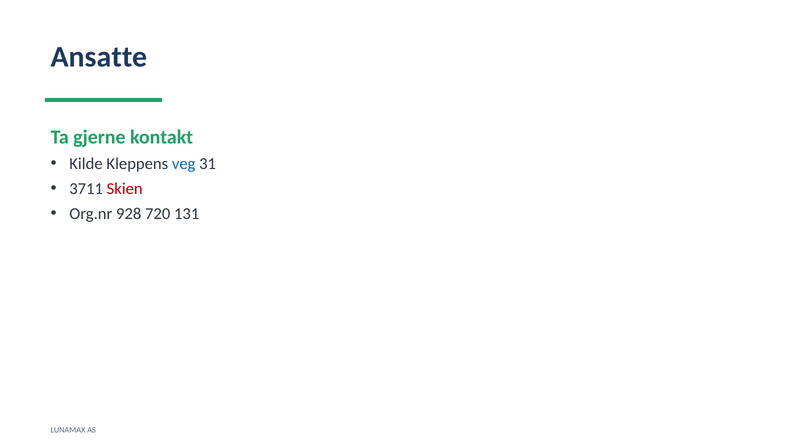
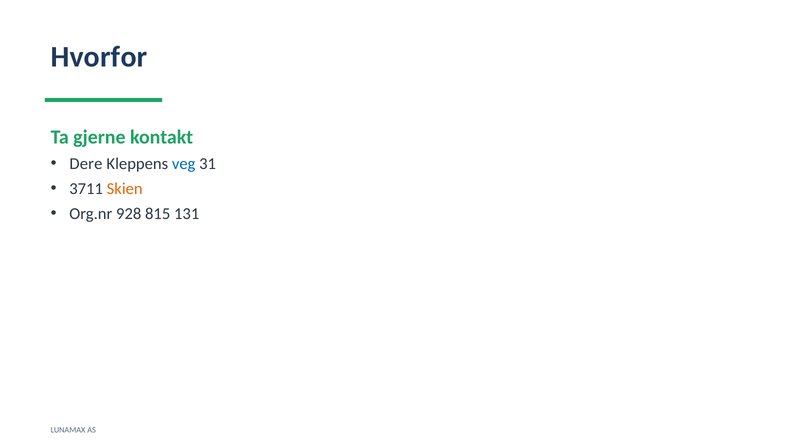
Ansatte: Ansatte -> Hvorfor (99, 57)
Kilde: Kilde -> Dere (86, 164)
Skien colour: red -> orange (125, 189)
720: 720 -> 815 (158, 213)
